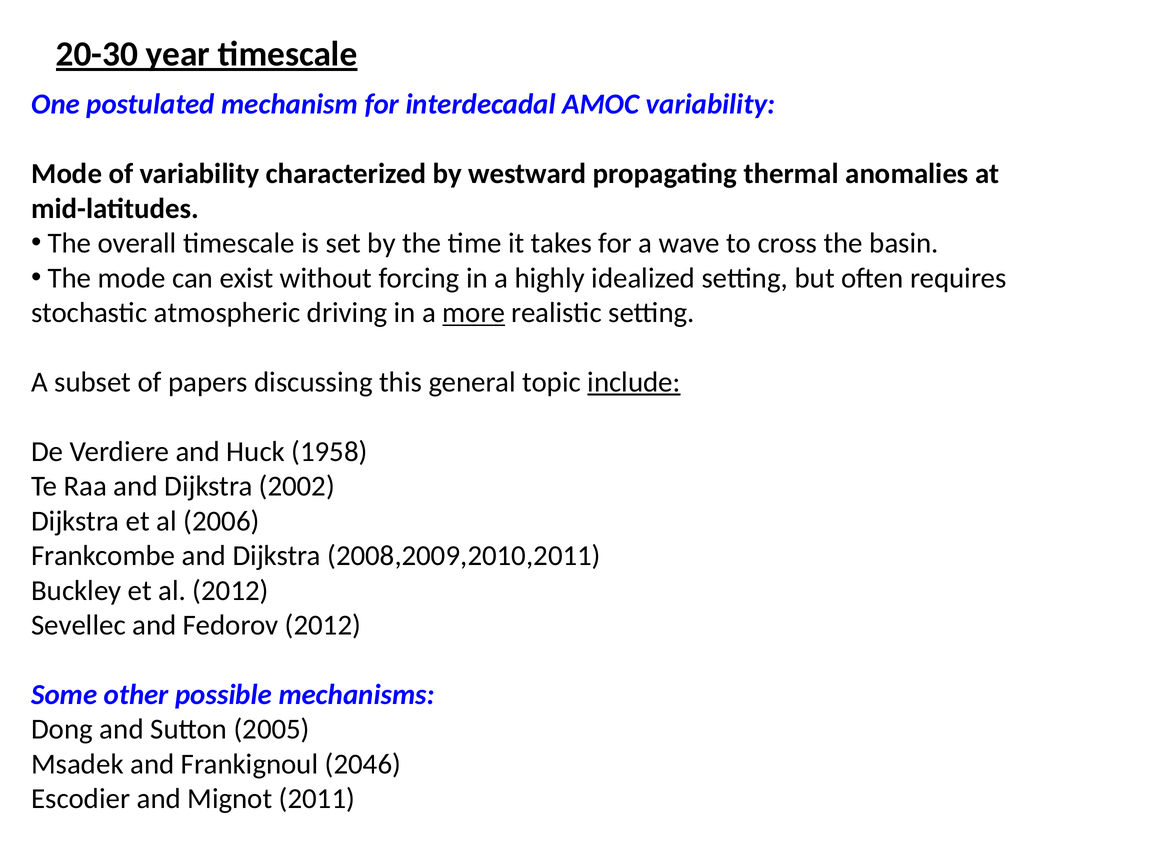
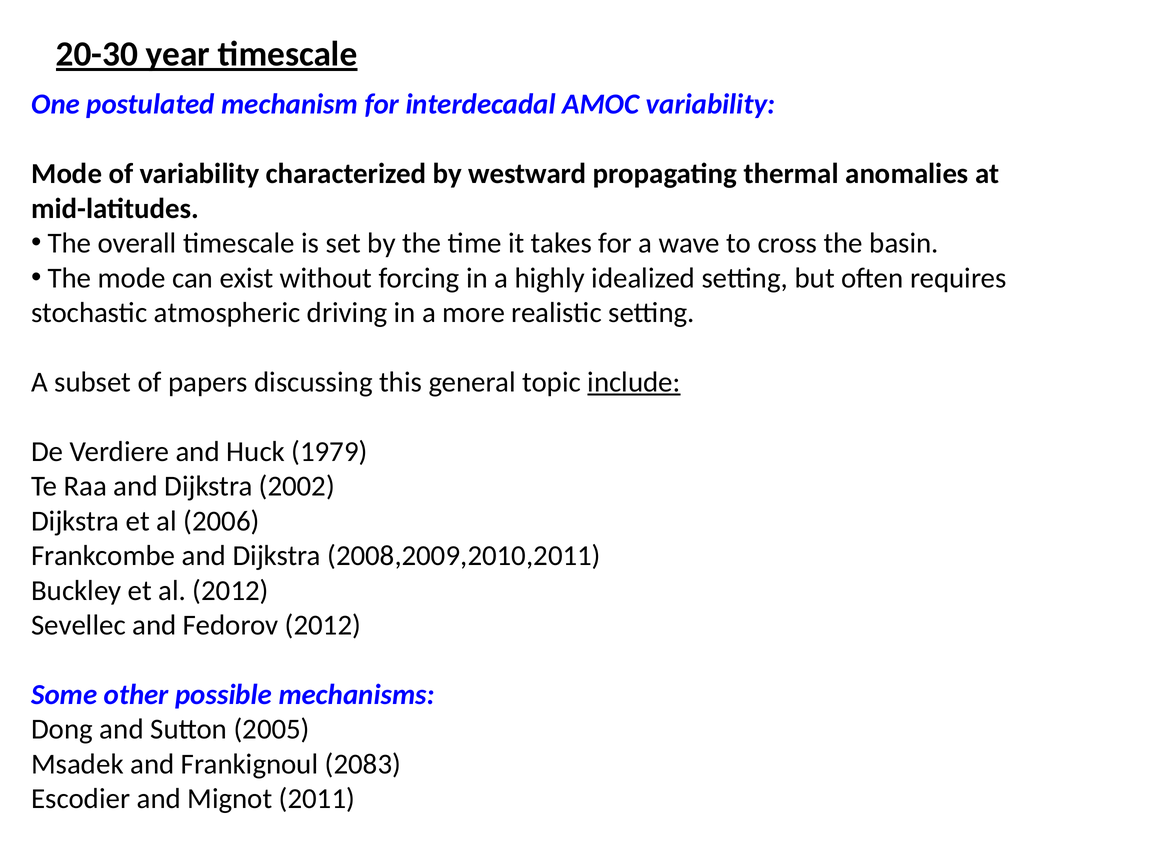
more underline: present -> none (474, 313)
1958: 1958 -> 1979 (329, 451)
2046: 2046 -> 2083 (363, 764)
